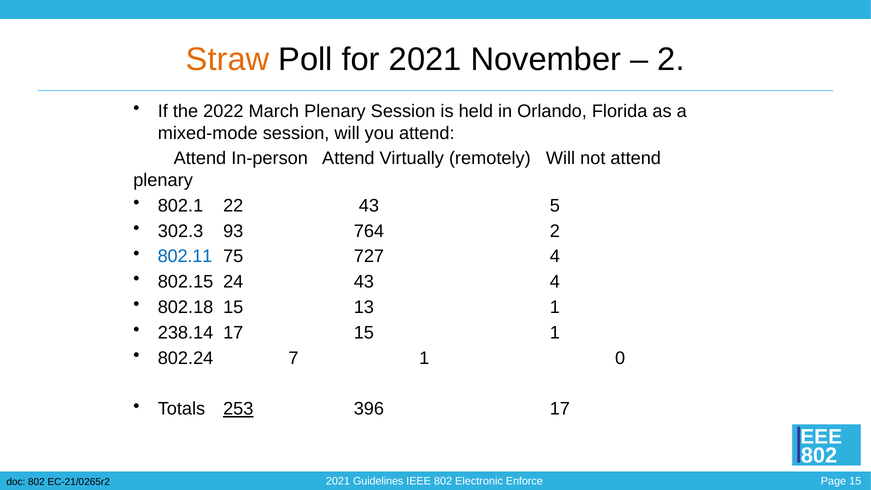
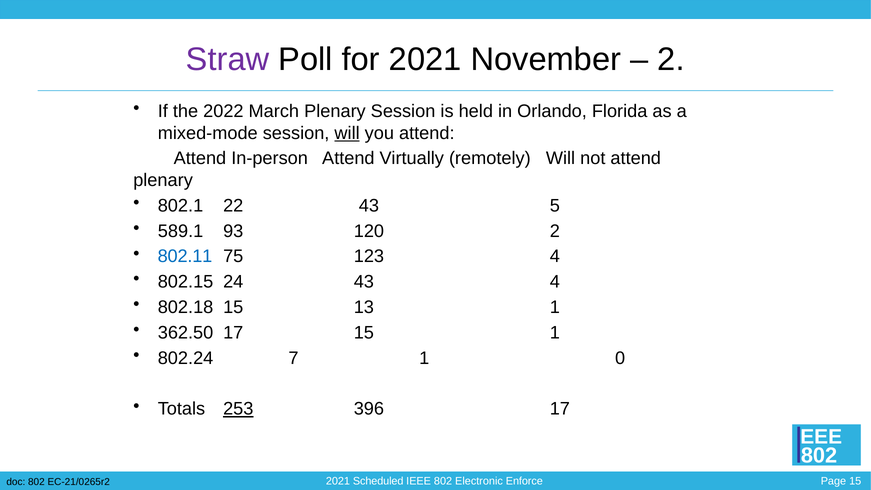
Straw colour: orange -> purple (228, 59)
will underline: none -> present (347, 133)
302.3: 302.3 -> 589.1 (181, 231)
764: 764 -> 120 (369, 231)
727: 727 -> 123 (369, 256)
238.14: 238.14 -> 362.50 (186, 333)
Guidelines: Guidelines -> Scheduled (378, 481)
